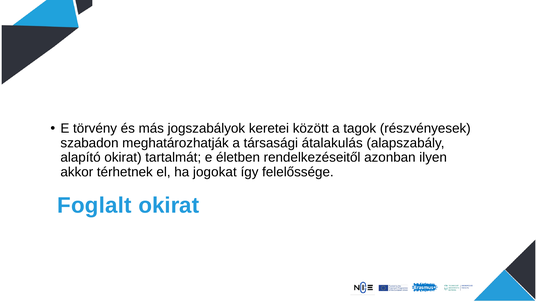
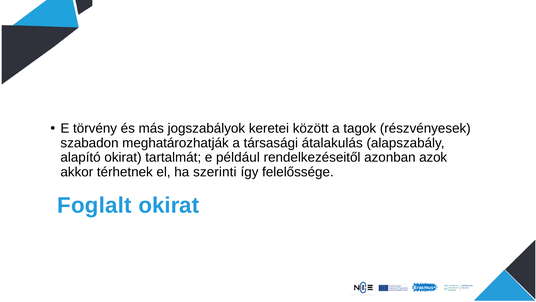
életben: életben -> például (238, 157)
ilyen: ilyen -> azok (433, 157)
jogokat: jogokat -> szerinti (215, 172)
